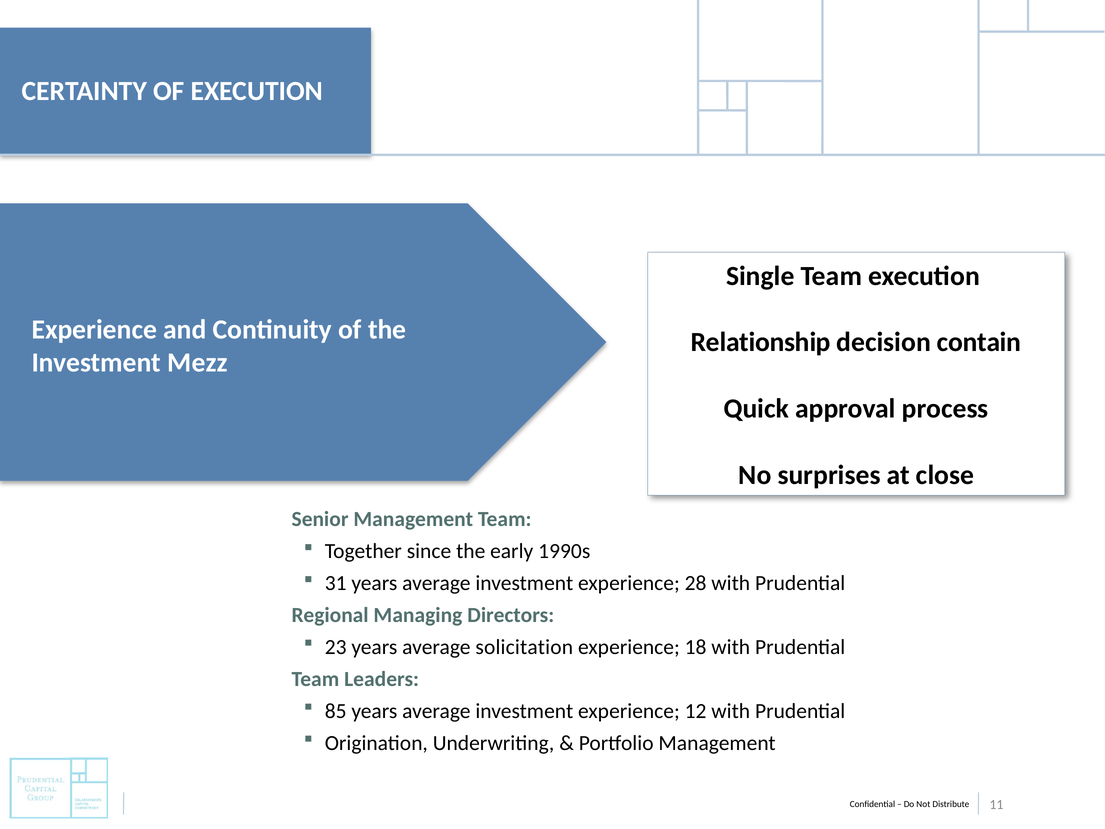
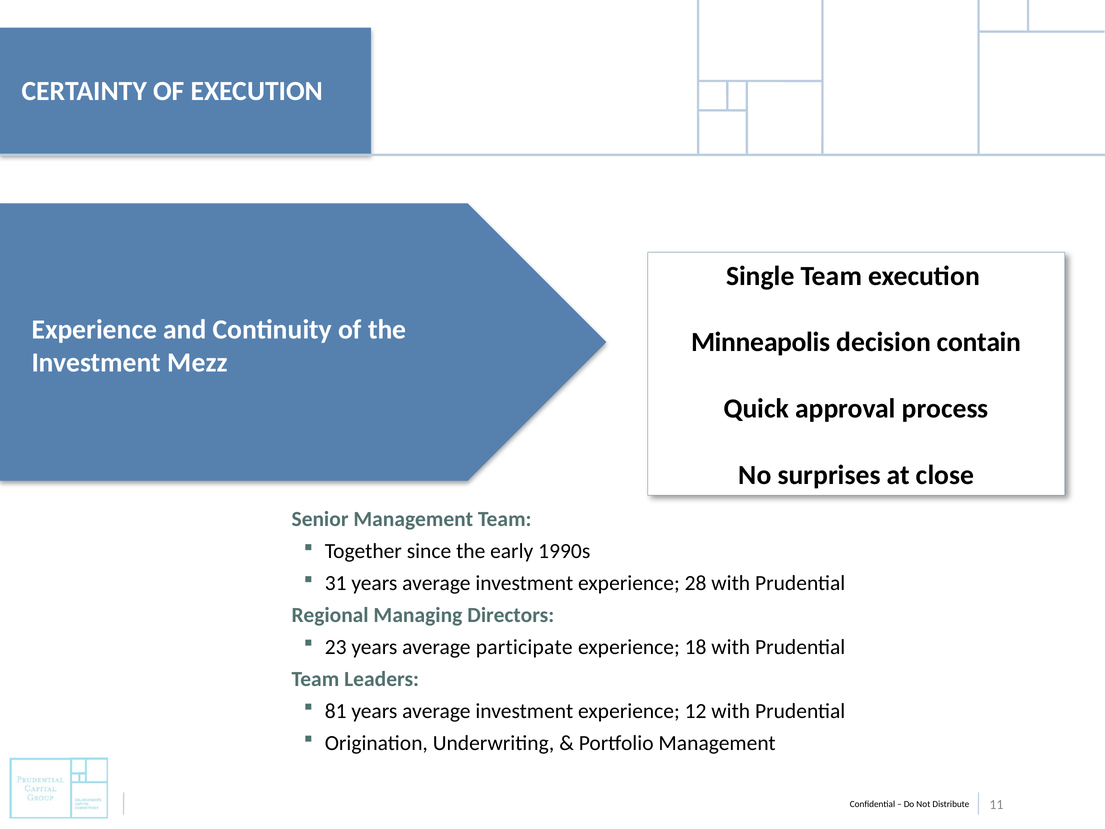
Relationship: Relationship -> Minneapolis (761, 342)
solicitation: solicitation -> participate (524, 647)
85: 85 -> 81 (336, 711)
